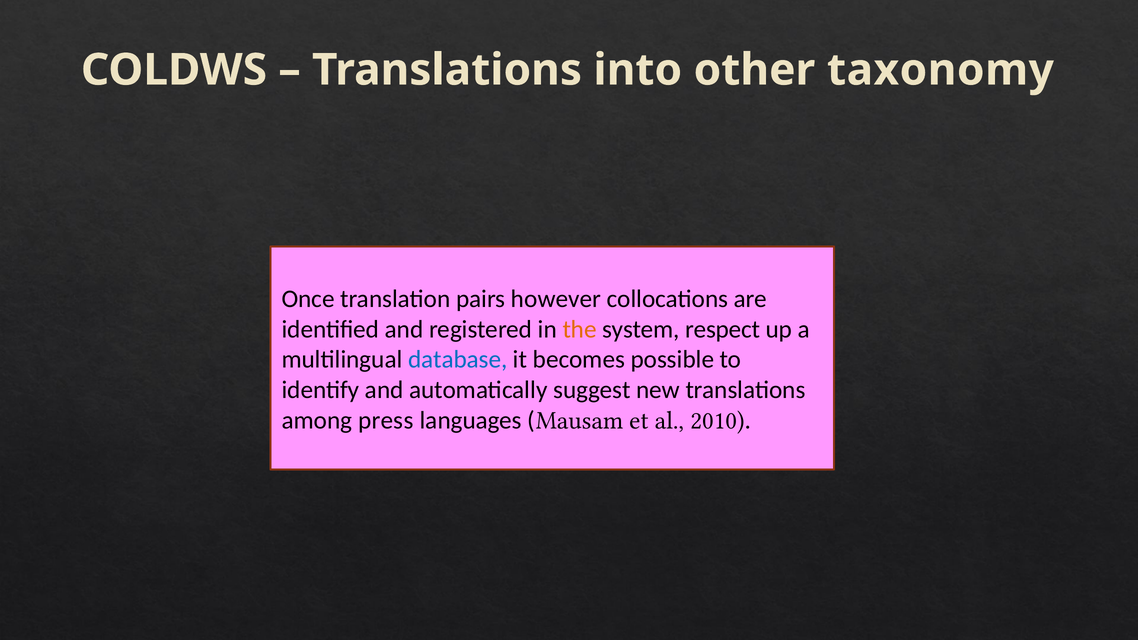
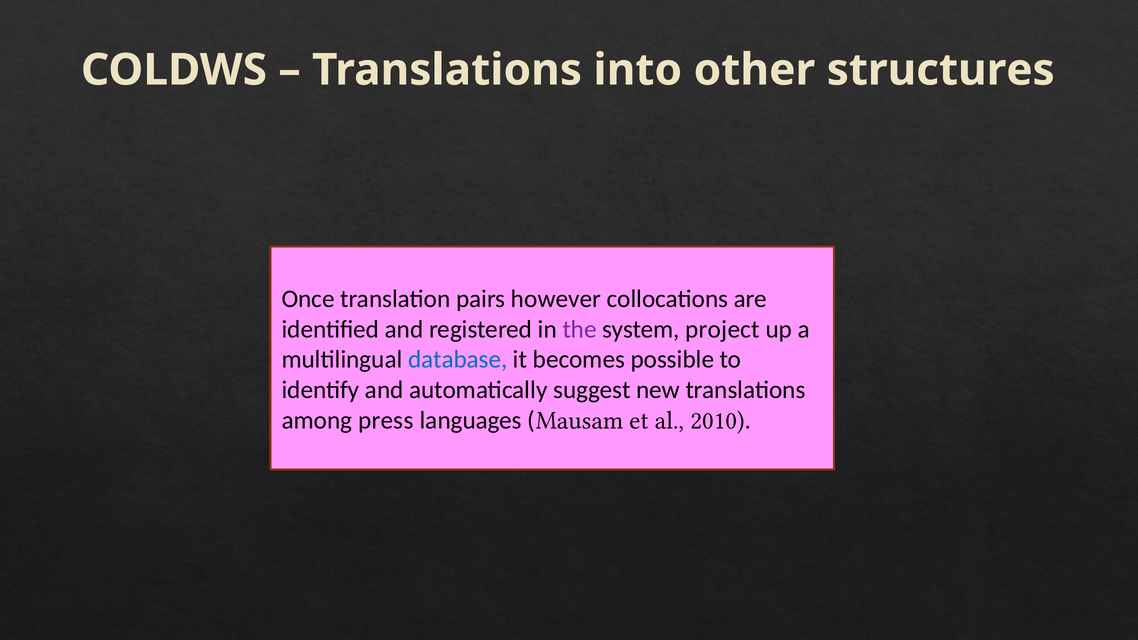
taxonomy: taxonomy -> structures (941, 70)
the colour: orange -> purple (580, 329)
respect: respect -> project (723, 329)
